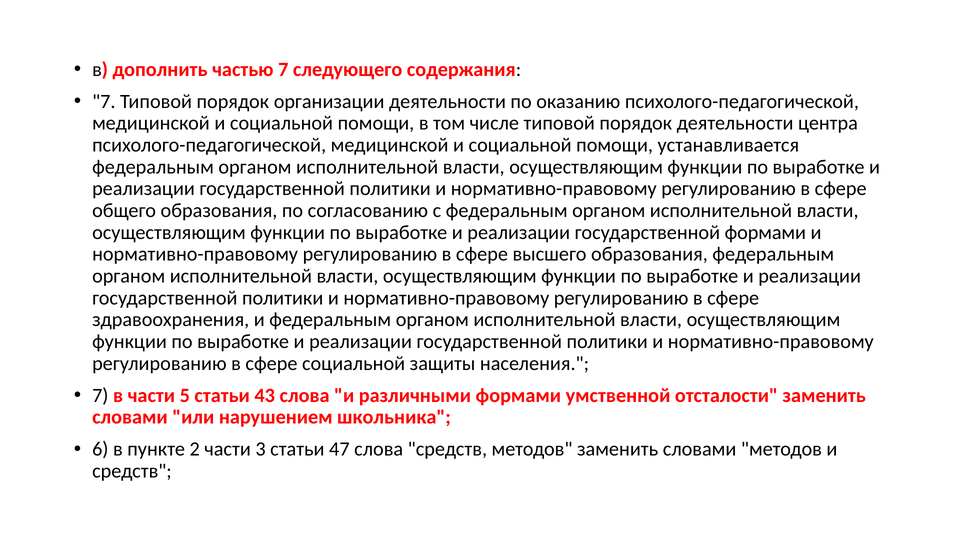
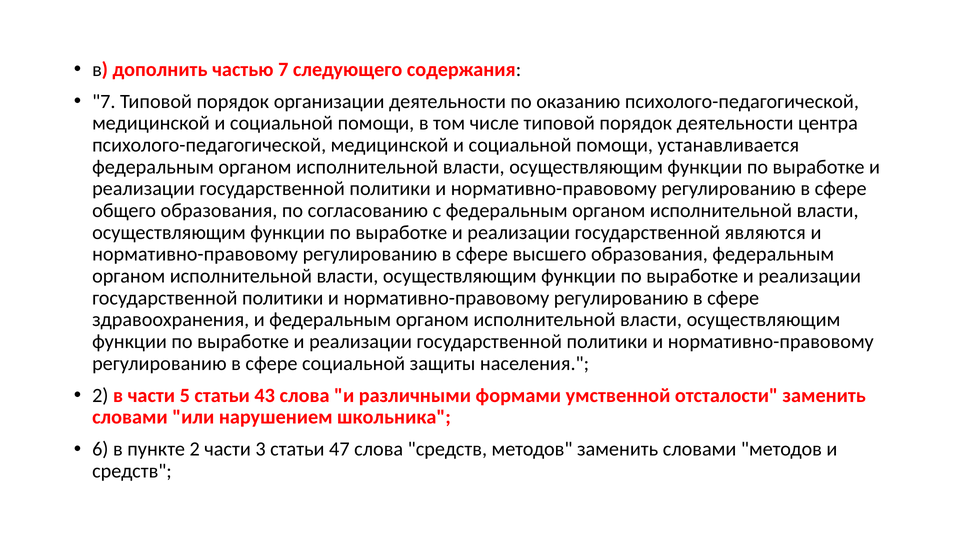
государственной формами: формами -> являются (765, 232)
7: 7 -> 2 (100, 395)
